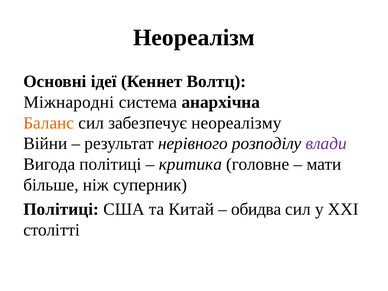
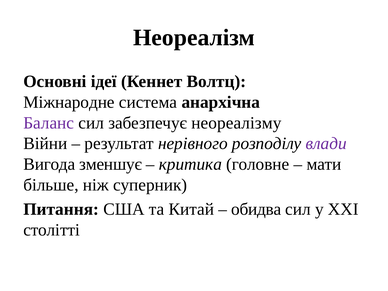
Міжнародні: Міжнародні -> Міжнародне (69, 102)
Баланс colour: orange -> purple (49, 123)
Вигода політиці: політиці -> зменшує (111, 164)
Політиці: Політиці -> Питання (61, 209)
